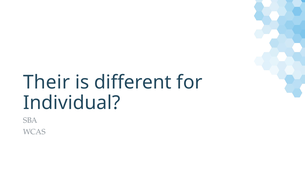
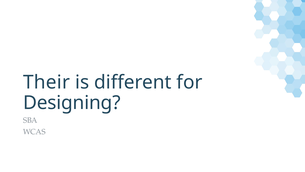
Individual: Individual -> Designing (72, 103)
